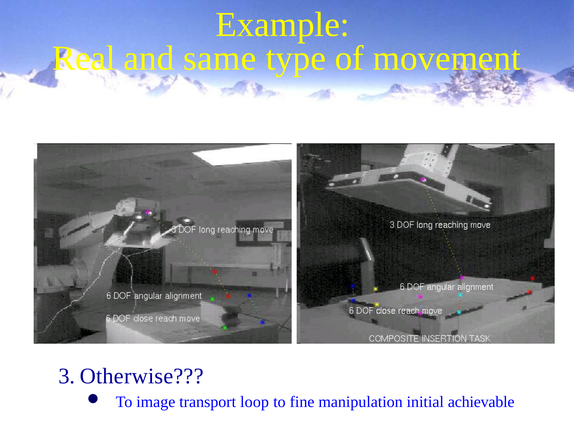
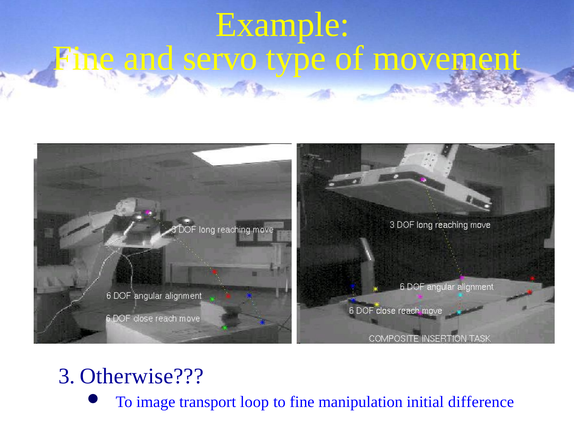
Real: Real -> Fine (84, 58)
same: same -> servo (220, 58)
achievable: achievable -> difference (481, 402)
